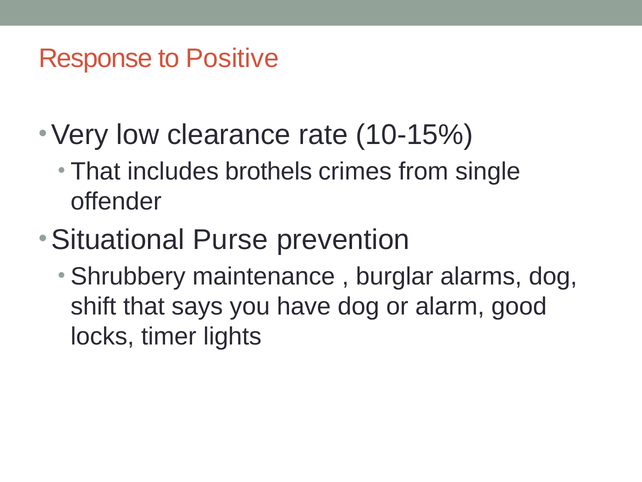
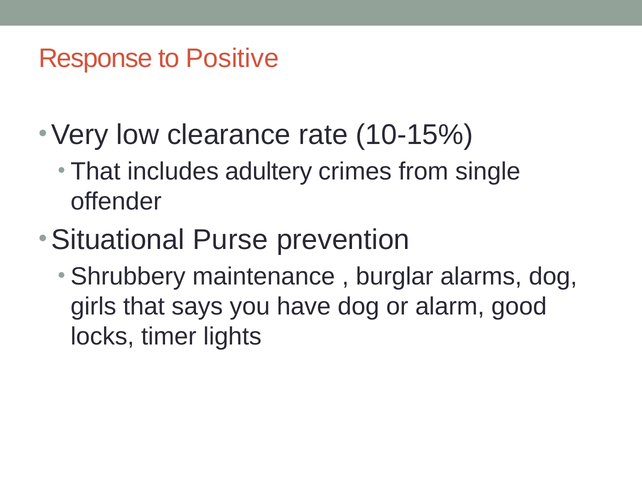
brothels: brothels -> adultery (269, 172)
shift: shift -> girls (93, 306)
